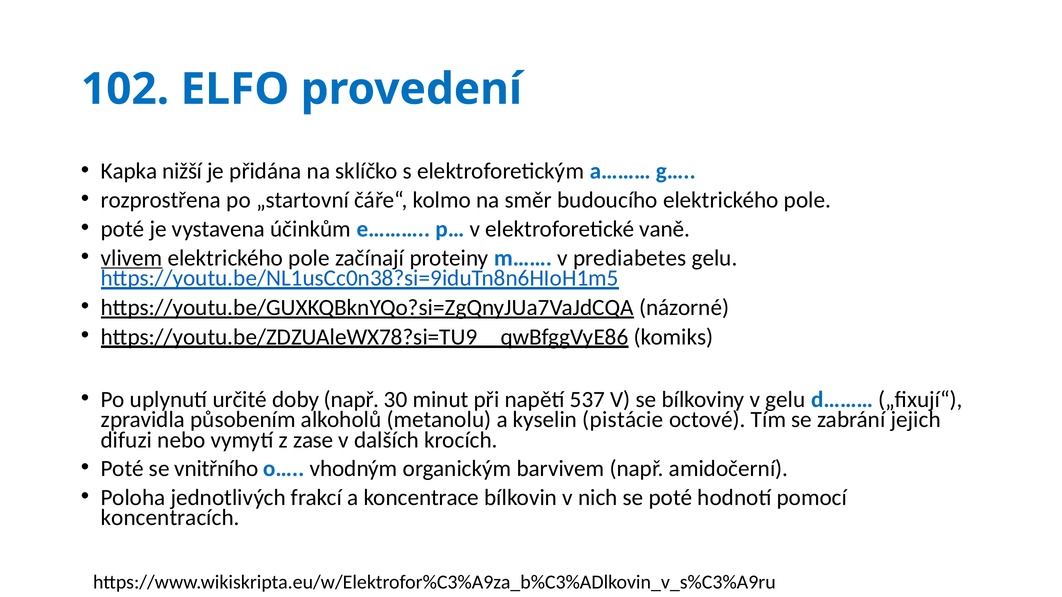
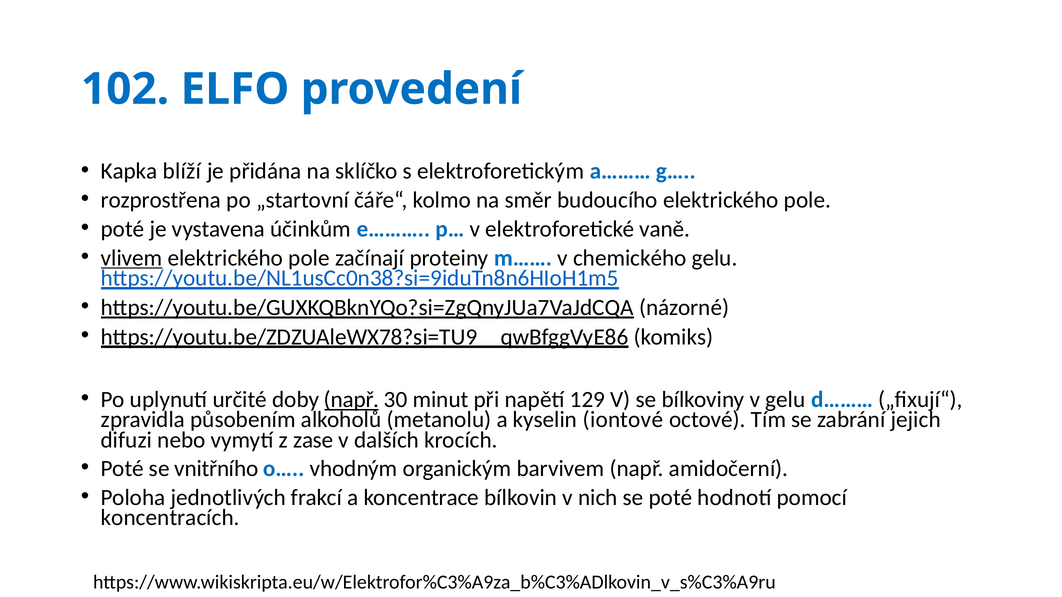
nižší: nižší -> blíží (182, 171)
prediabetes: prediabetes -> chemického (630, 258)
např underline: none -> present (352, 400)
537: 537 -> 129 (587, 400)
pistácie: pistácie -> iontové (623, 420)
